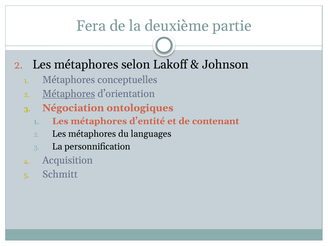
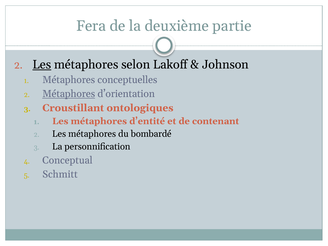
Les underline: none -> present (42, 65)
Négociation: Négociation -> Croustillant (73, 108)
languages: languages -> bombardé (151, 134)
Acquisition: Acquisition -> Conceptual (67, 160)
